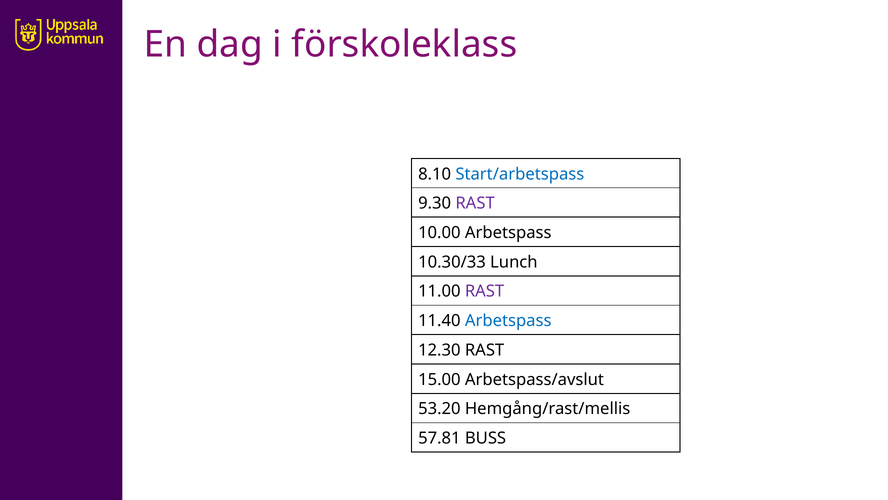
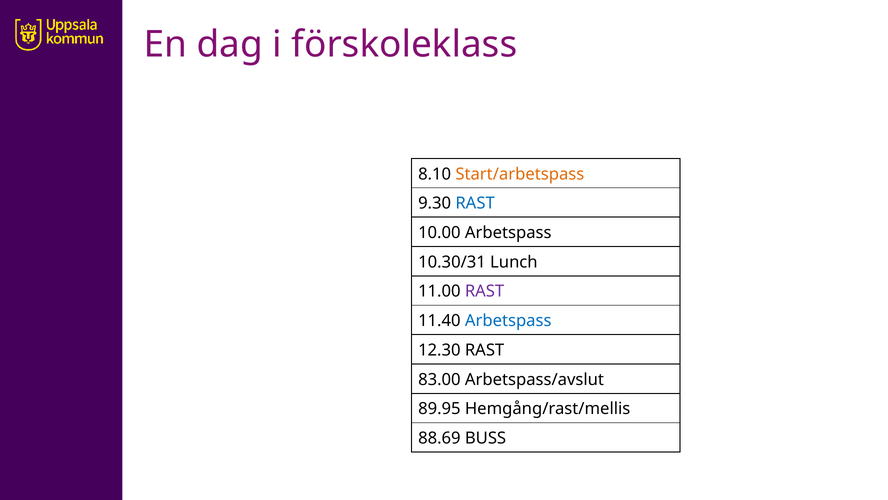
Start/arbetspass colour: blue -> orange (520, 174)
RAST colour: purple -> blue (475, 203)
10.30/33: 10.30/33 -> 10.30/31 (452, 262)
15.00: 15.00 -> 83.00 (439, 379)
53.20: 53.20 -> 89.95 (439, 409)
57.81: 57.81 -> 88.69 (439, 438)
